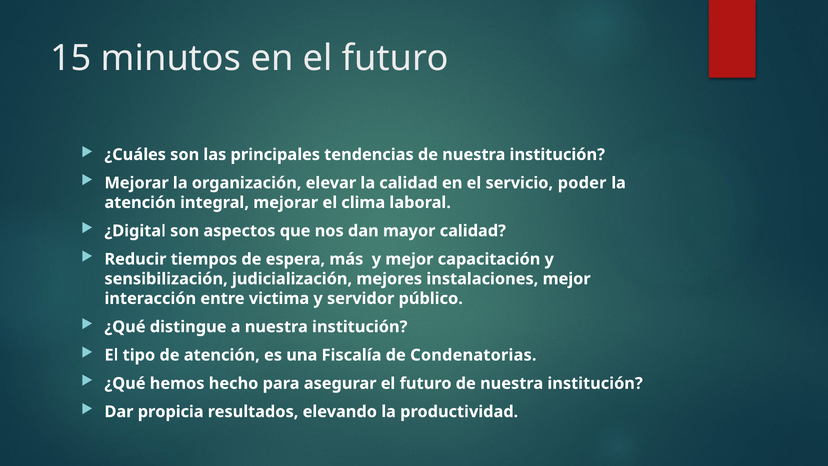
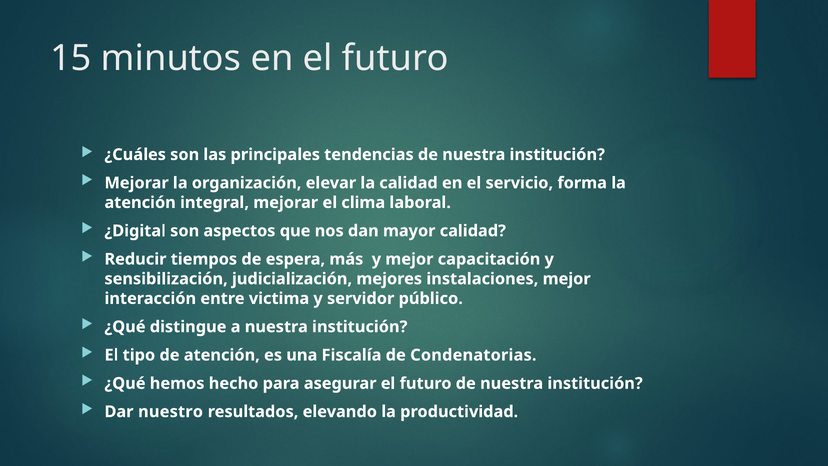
poder: poder -> forma (582, 183)
propicia: propicia -> nuestro (171, 412)
